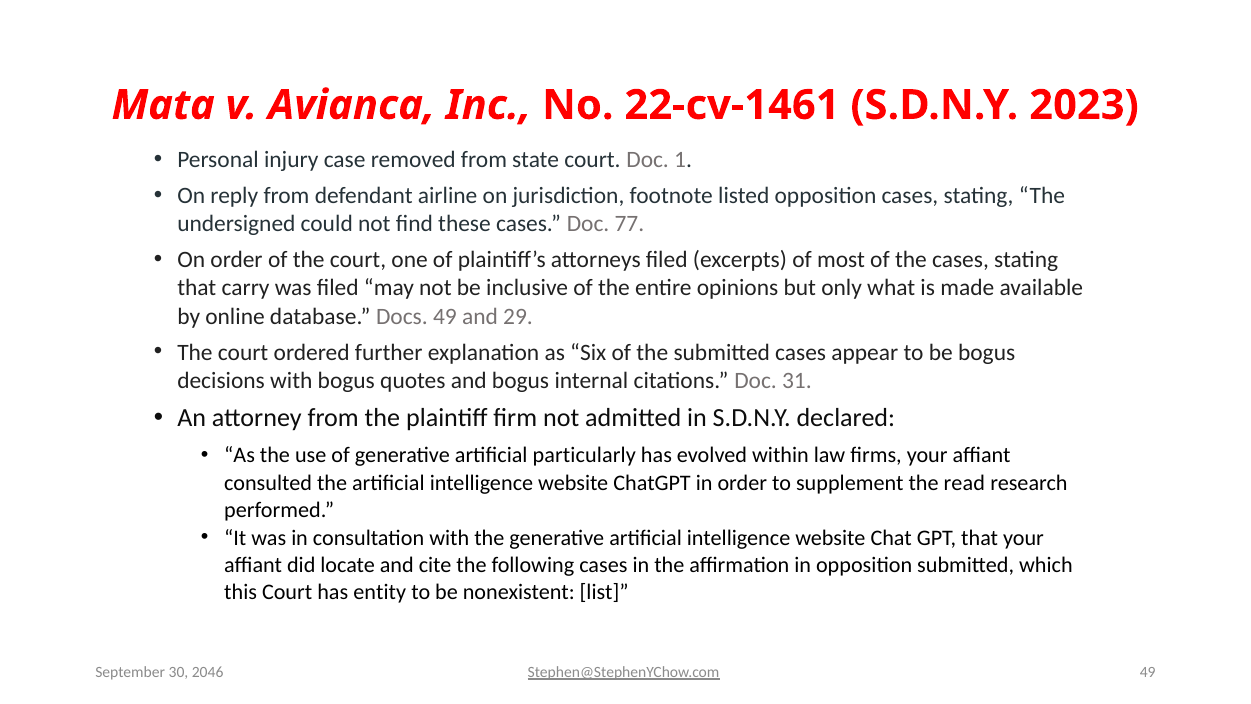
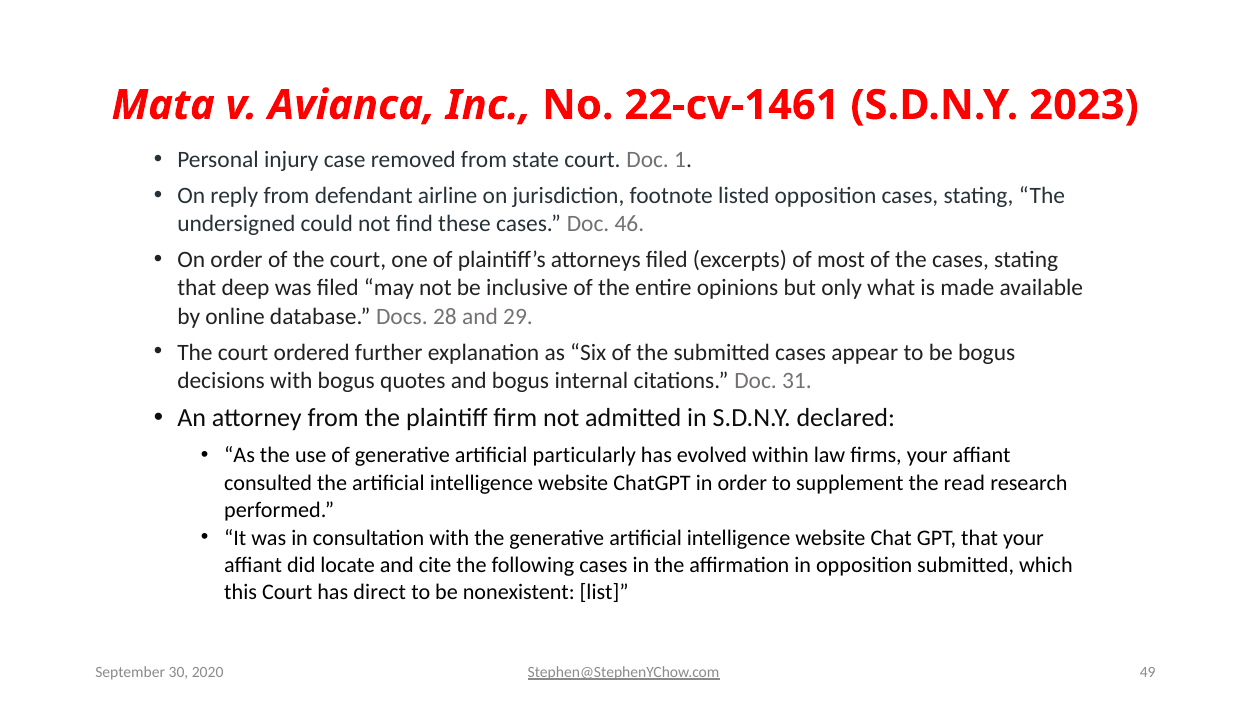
77: 77 -> 46 (629, 224)
carry: carry -> deep (246, 288)
Docs 49: 49 -> 28 (445, 316)
entity: entity -> direct (380, 592)
2046: 2046 -> 2020 (208, 672)
